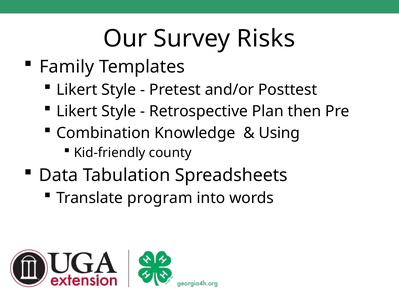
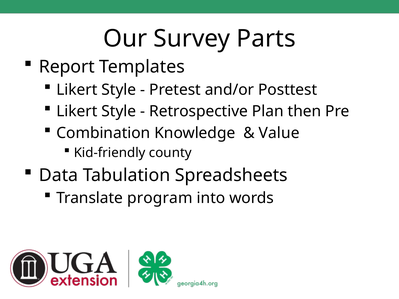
Risks: Risks -> Parts (266, 39)
Family: Family -> Report (67, 67)
Using: Using -> Value (279, 133)
